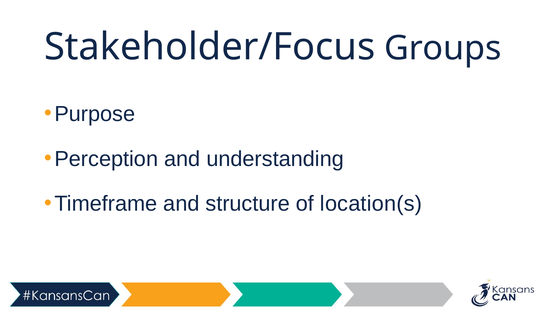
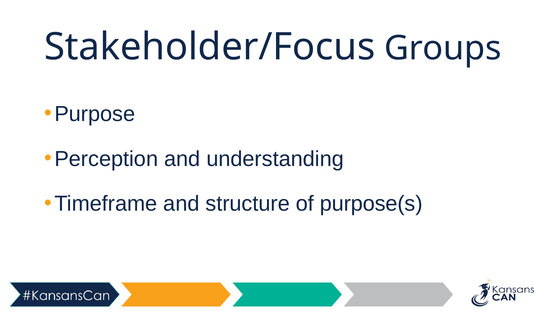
location(s: location(s -> purpose(s (371, 204)
